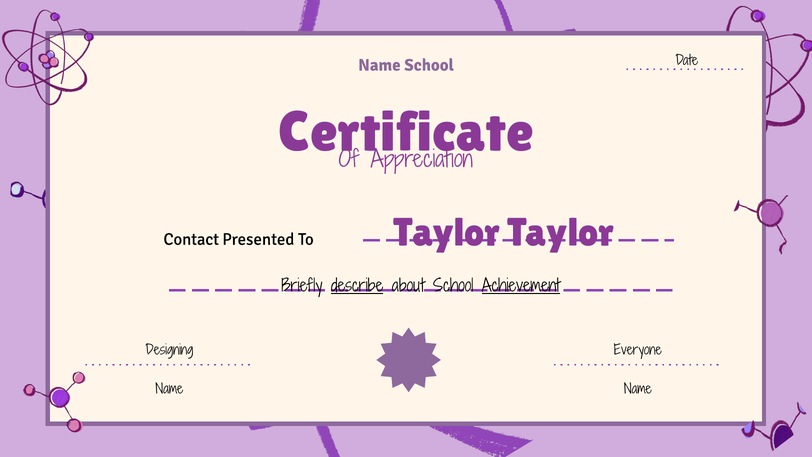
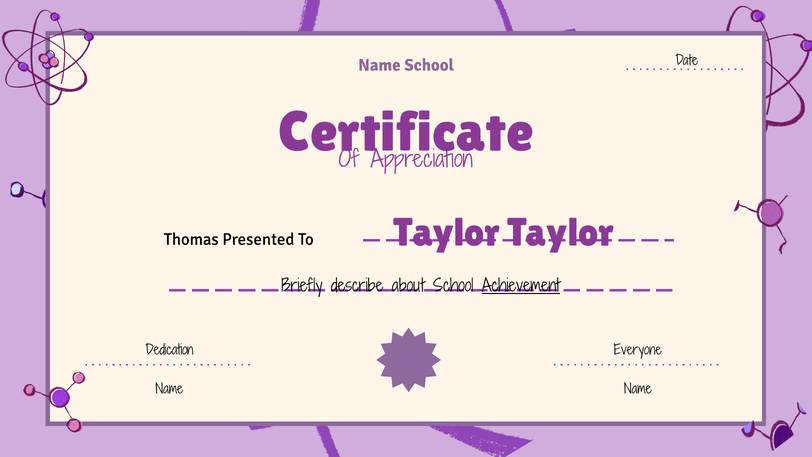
Contact: Contact -> Thomas (191, 239)
describe underline: present -> none (357, 286)
Designing: Designing -> Dedication (169, 350)
